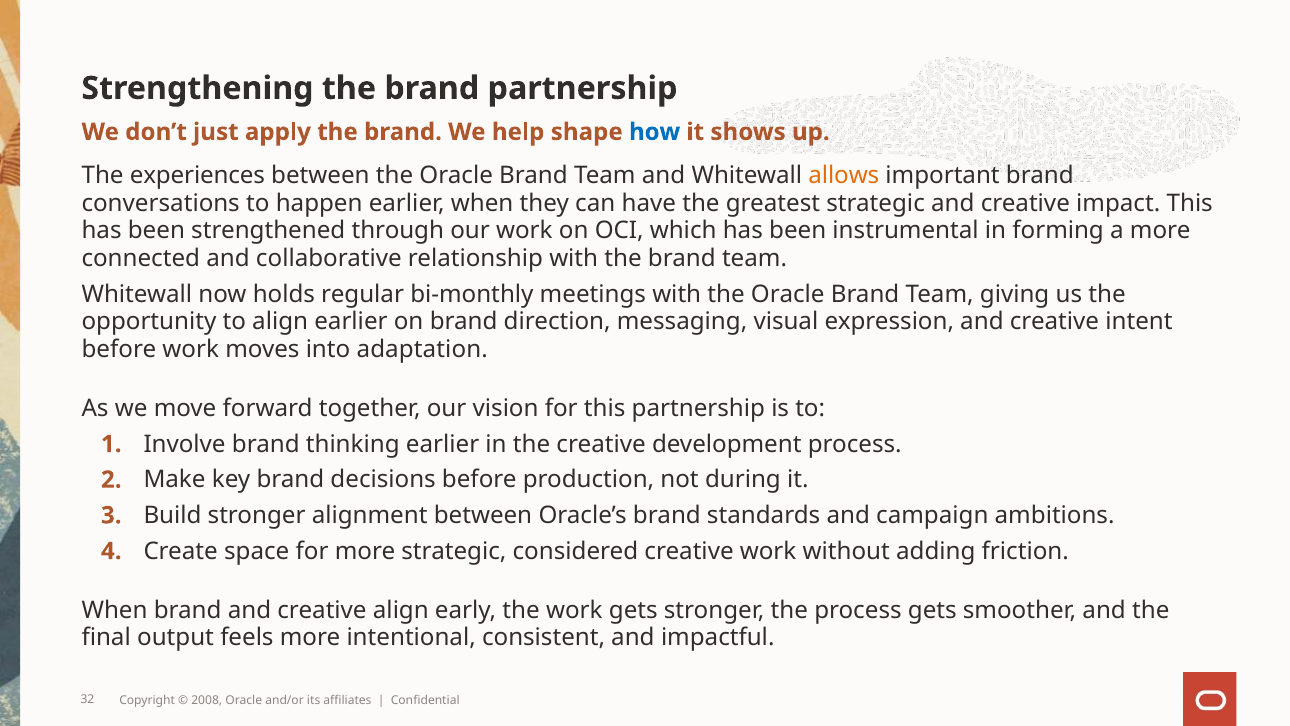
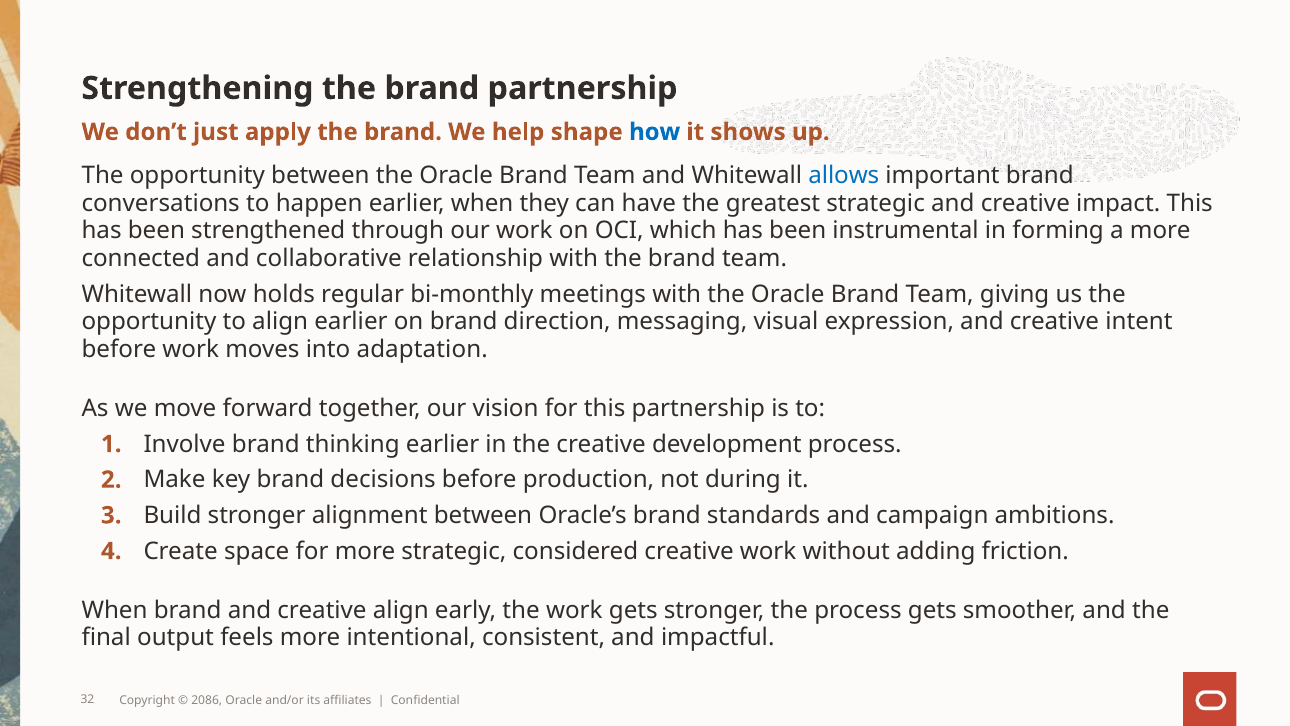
experiences: experiences -> opportunity (197, 176)
allows colour: orange -> blue (844, 176)
2008: 2008 -> 2086 (207, 700)
